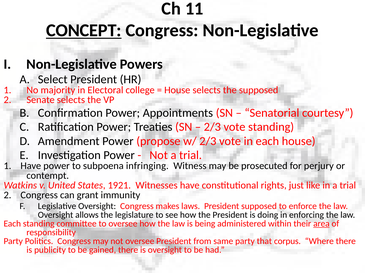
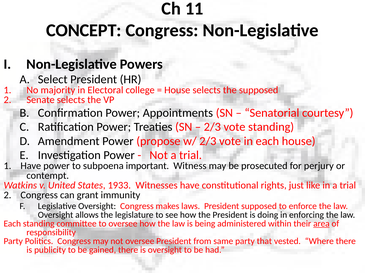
CONCEPT underline: present -> none (84, 30)
infringing: infringing -> important (147, 166)
1921: 1921 -> 1933 (119, 186)
corpus: corpus -> vested (287, 242)
